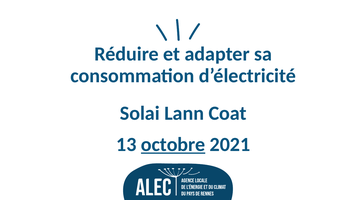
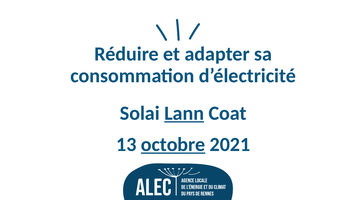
Lann underline: none -> present (184, 113)
